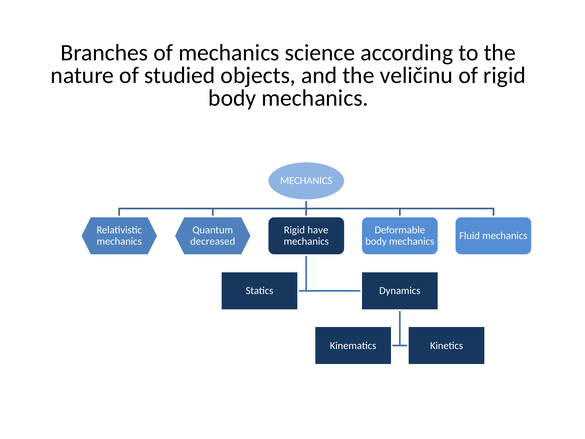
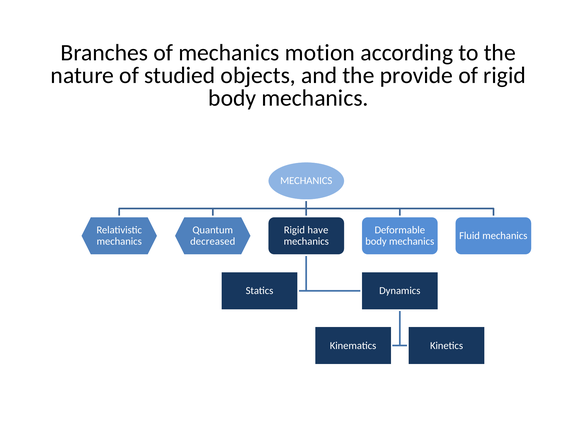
science: science -> motion (320, 53)
veličinu: veličinu -> provide (416, 75)
